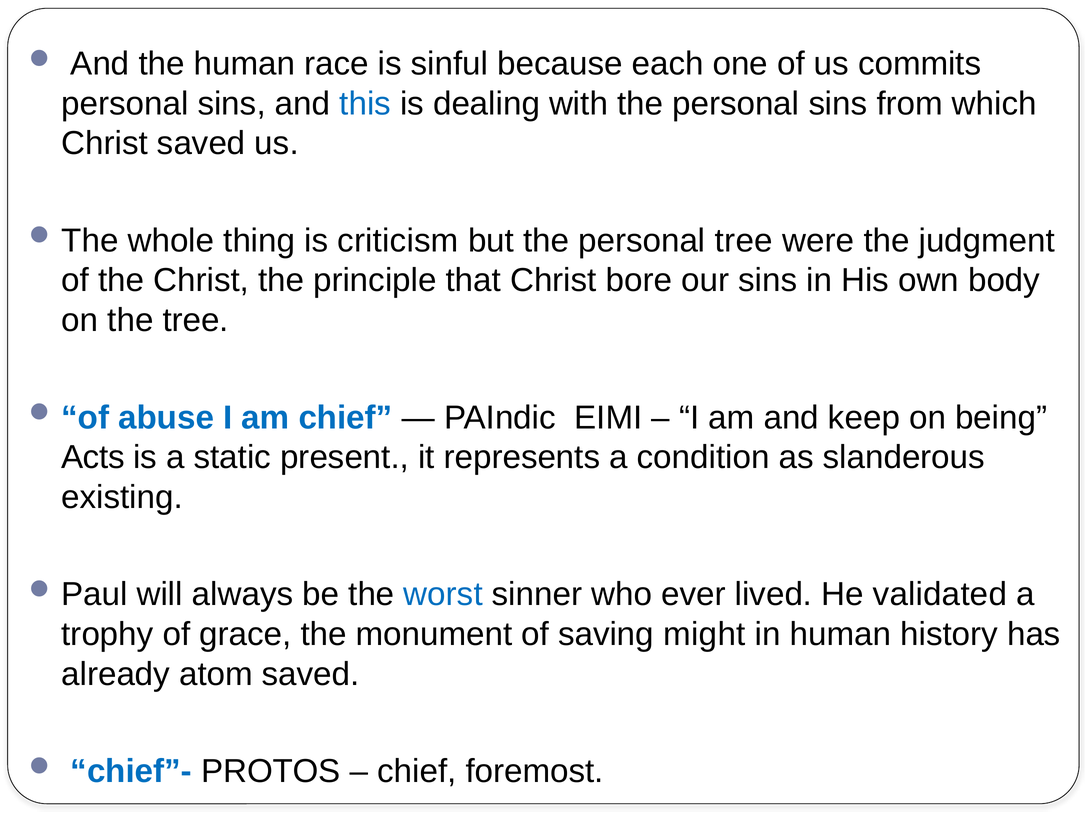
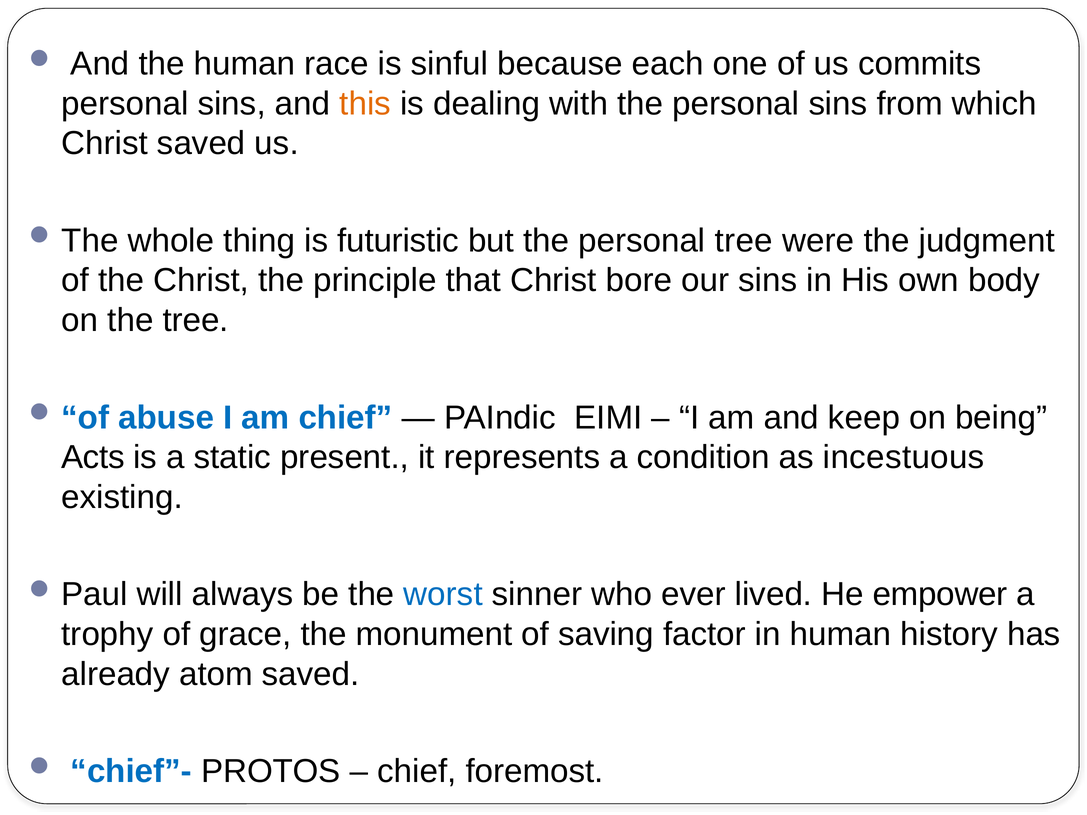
this colour: blue -> orange (365, 104)
criticism: criticism -> futuristic (398, 241)
slanderous: slanderous -> incestuous (904, 458)
validated: validated -> empower (940, 595)
might: might -> factor (704, 634)
